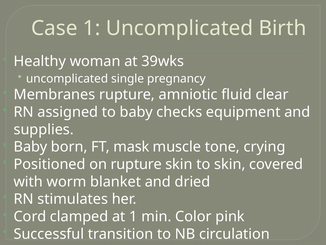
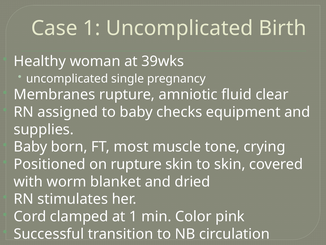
mask: mask -> most (131, 147)
